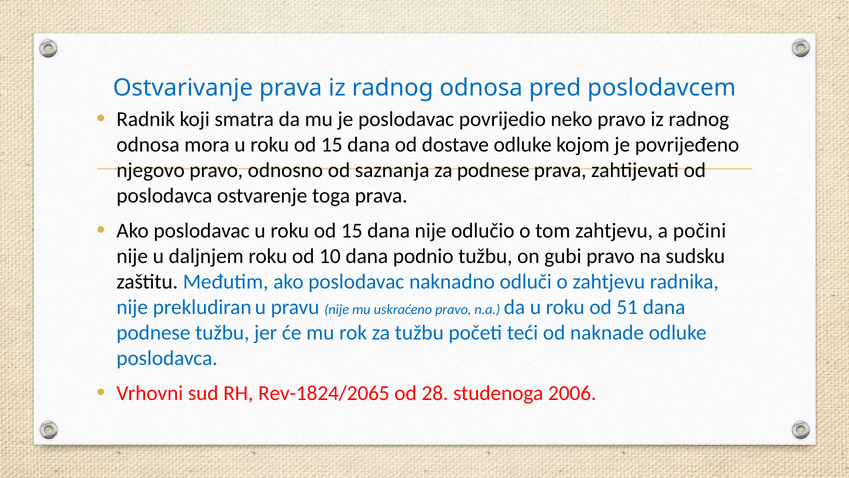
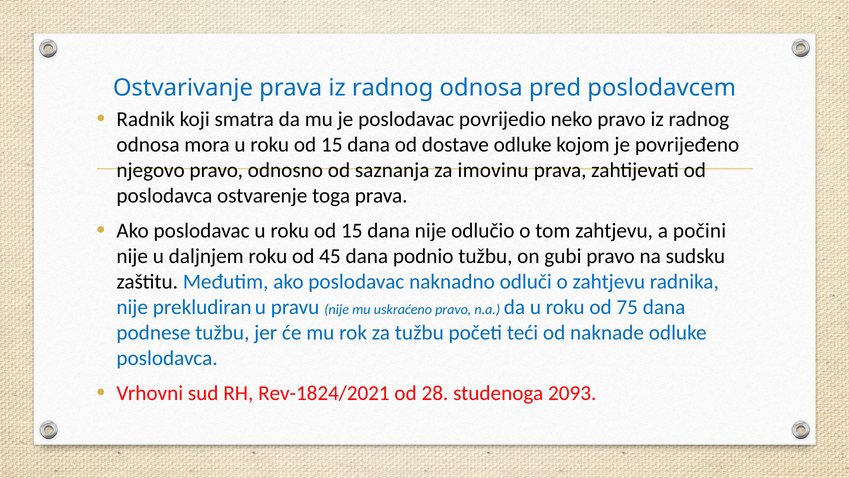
za podnese: podnese -> imovinu (493, 170)
10: 10 -> 45 (330, 256)
51: 51 -> 75 (627, 307)
Rev-1824/2065: Rev-1824/2065 -> Rev-1824/2021 (324, 393)
2006: 2006 -> 2093 (572, 393)
